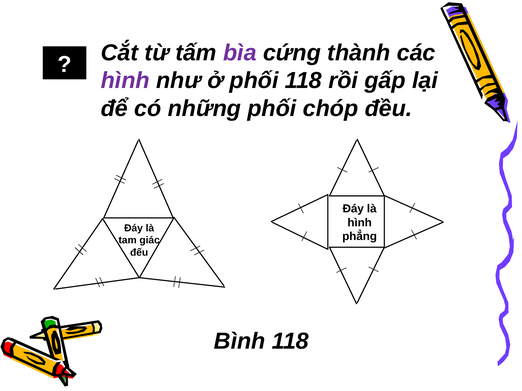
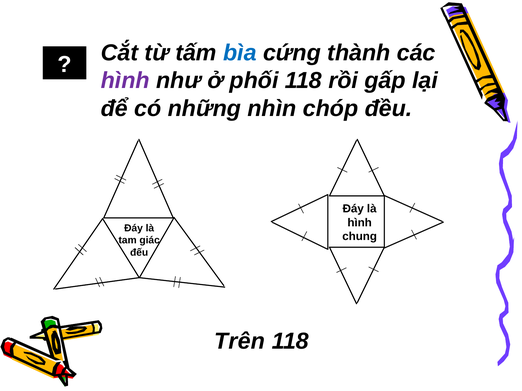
bìa colour: purple -> blue (240, 53)
những phối: phối -> nhìn (272, 109)
phẳng: phẳng -> chung (360, 237)
Bình: Bình -> Trên (240, 342)
